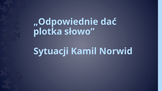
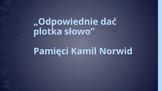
Sytuacji: Sytuacji -> Pamięci (51, 51)
